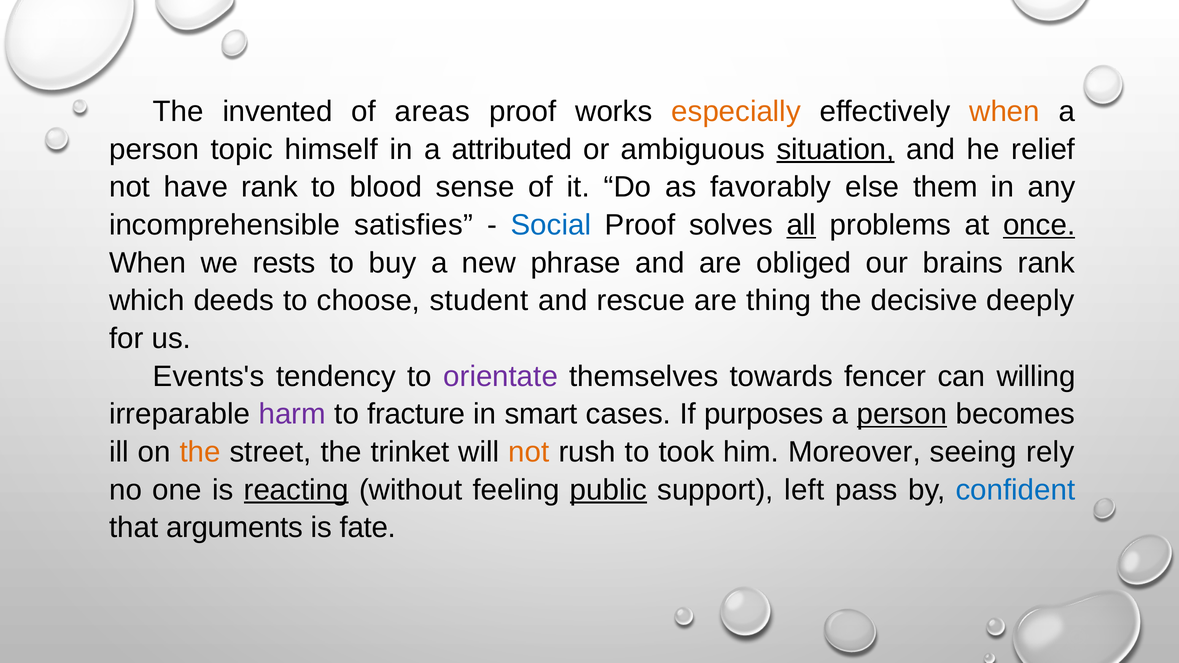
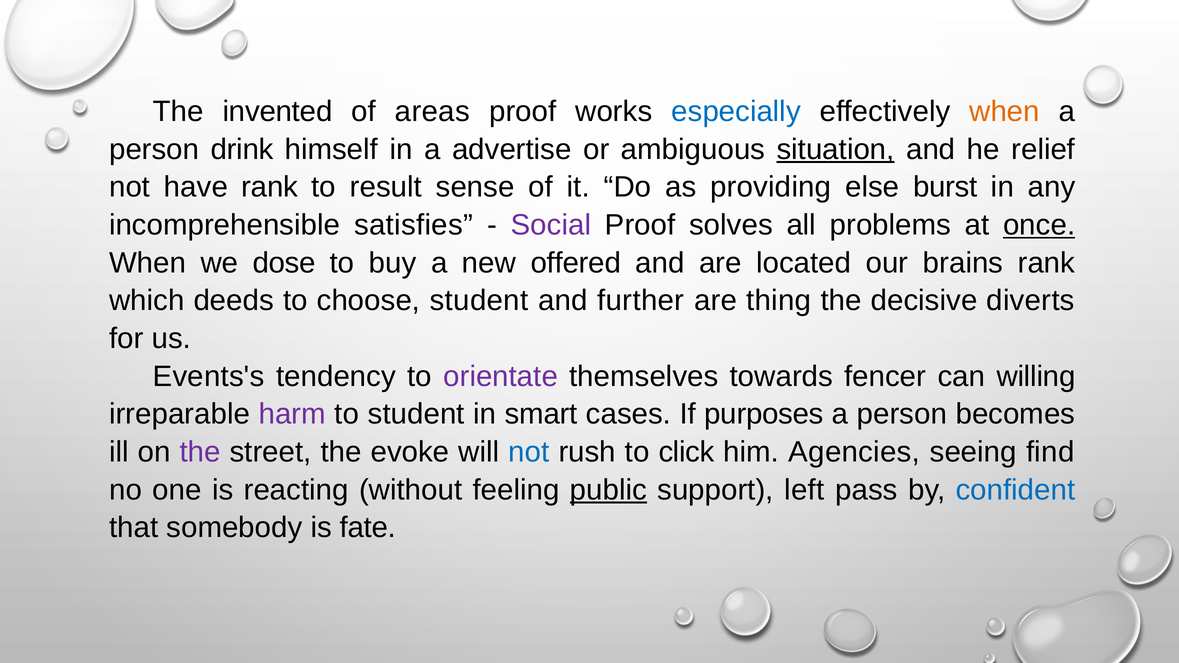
especially colour: orange -> blue (736, 112)
topic: topic -> drink (242, 149)
attributed: attributed -> advertise (512, 149)
blood: blood -> result (386, 187)
favorably: favorably -> providing (771, 187)
them: them -> burst (945, 187)
Social colour: blue -> purple (551, 225)
all underline: present -> none (801, 225)
rests: rests -> dose (284, 263)
phrase: phrase -> offered (576, 263)
obliged: obliged -> located (804, 263)
rescue: rescue -> further (641, 301)
deeply: deeply -> diverts (1031, 301)
to fracture: fracture -> student (416, 414)
person underline: present -> none (902, 414)
the colour: orange -> purple (200, 452)
trinket: trinket -> evoke (410, 452)
not colour: orange -> blue (529, 452)
took: took -> click (687, 452)
Moreover: Moreover -> Agencies (854, 452)
rely: rely -> find (1050, 452)
reacting underline: present -> none (296, 490)
arguments: arguments -> somebody (234, 528)
